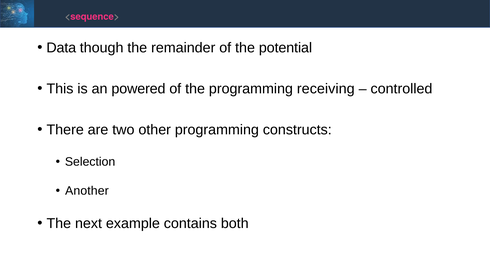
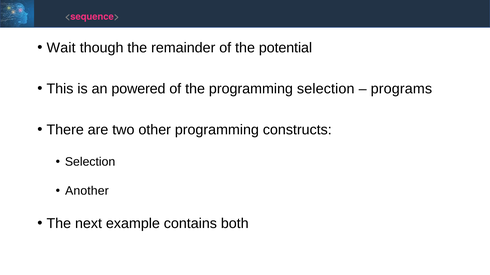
Data: Data -> Wait (61, 48)
programming receiving: receiving -> selection (326, 89)
controlled: controlled -> programs (401, 89)
